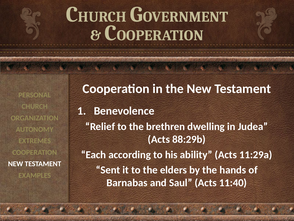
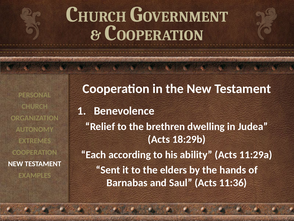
88:29b: 88:29b -> 18:29b (189, 139)
11:40: 11:40 -> 11:36 (233, 182)
